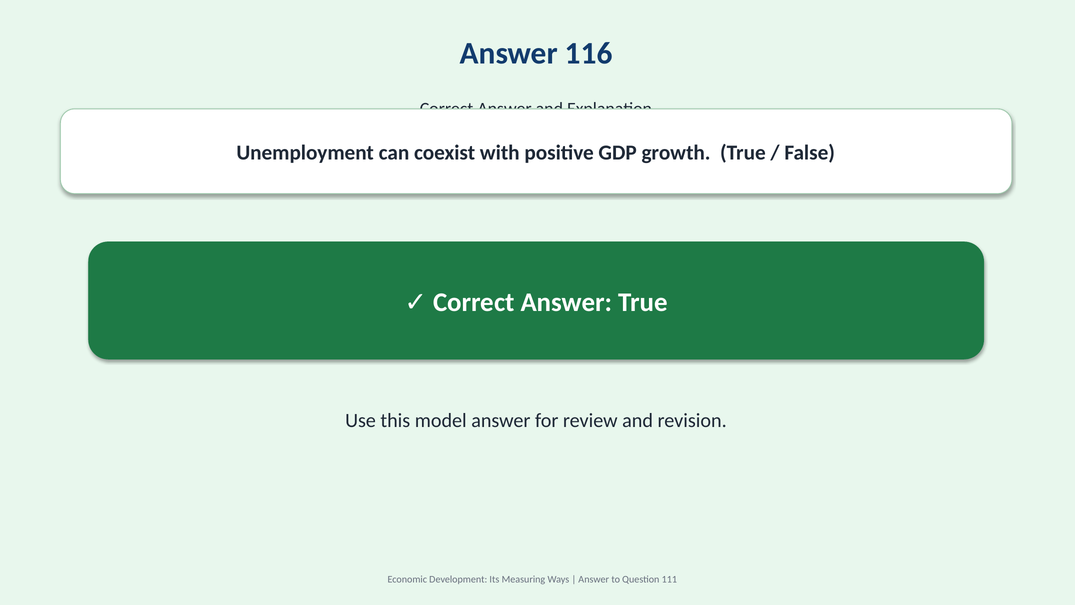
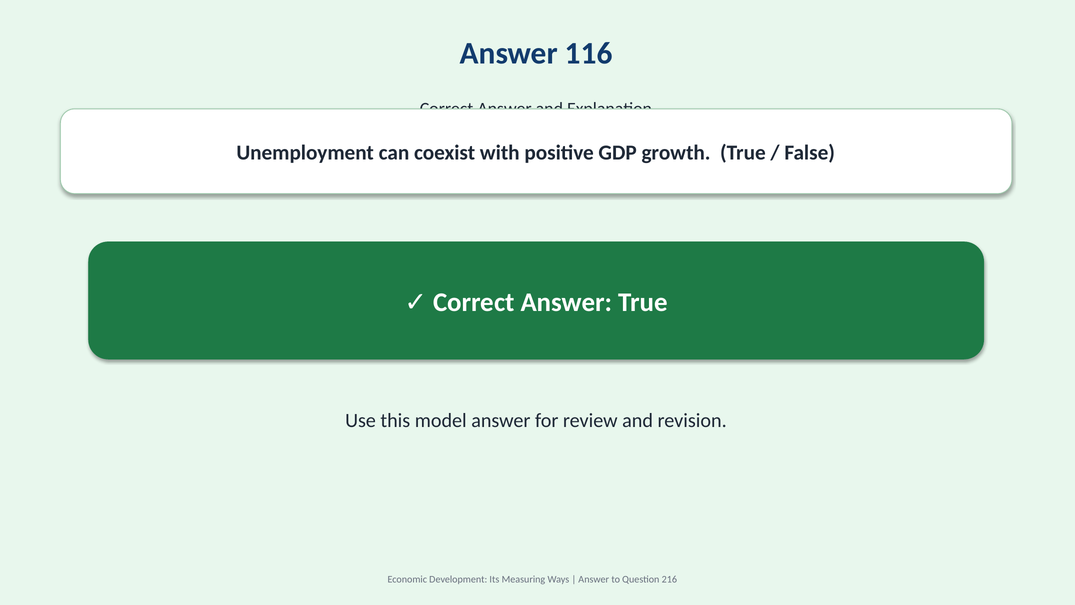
111: 111 -> 216 (669, 579)
